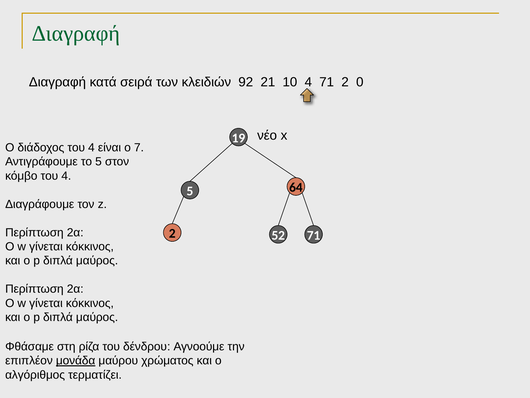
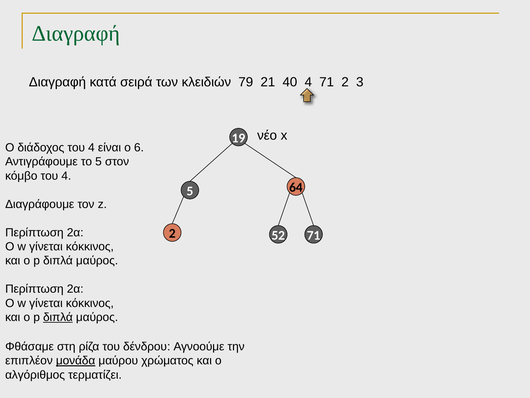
92: 92 -> 79 (246, 82)
10: 10 -> 40 (290, 82)
0: 0 -> 3 (360, 82)
7: 7 -> 6 (139, 147)
διπλά underline: none -> present (58, 317)
